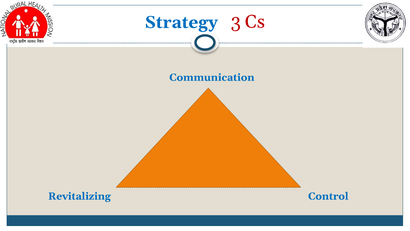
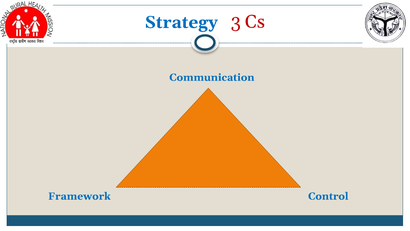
Revitalizing: Revitalizing -> Framework (79, 196)
